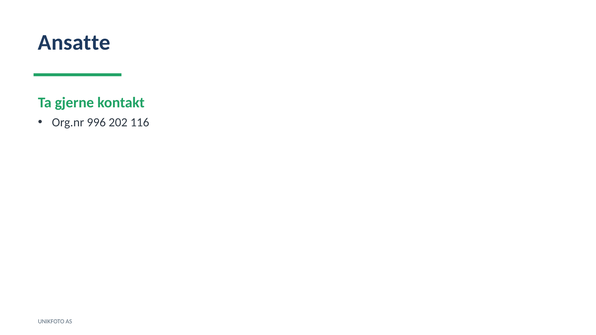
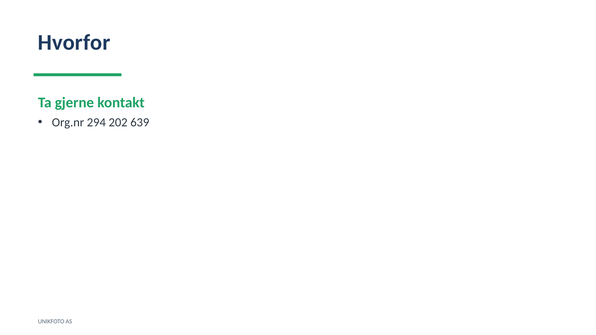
Ansatte: Ansatte -> Hvorfor (74, 43)
996: 996 -> 294 (96, 123)
116: 116 -> 639 (140, 123)
